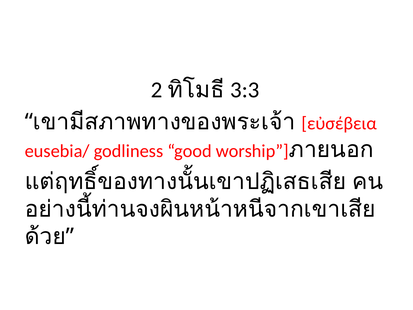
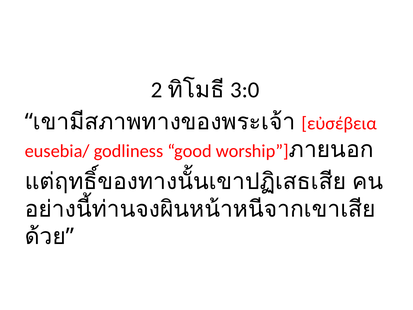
3:3: 3:3 -> 3:0 (245, 90)
